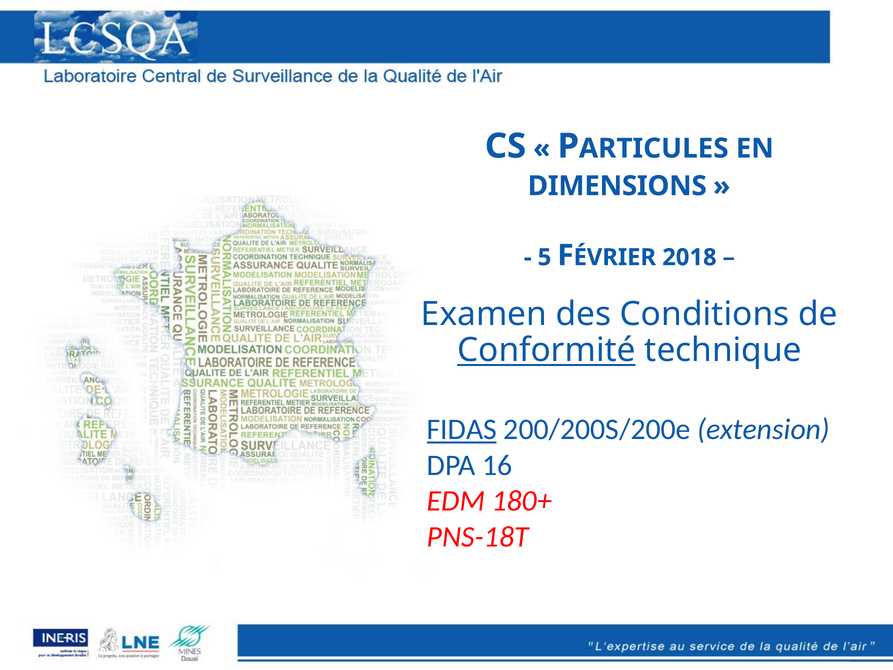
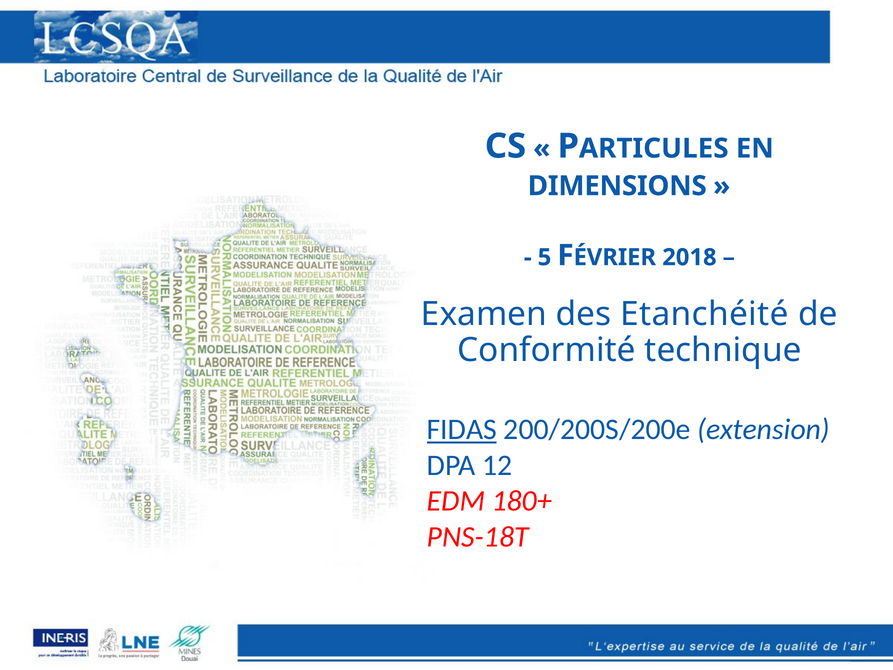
Conditions: Conditions -> Etanchéité (704, 314)
Conformité underline: present -> none (546, 350)
16: 16 -> 12 (497, 465)
